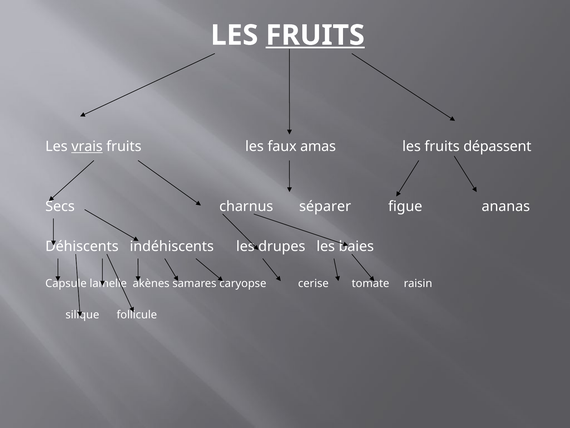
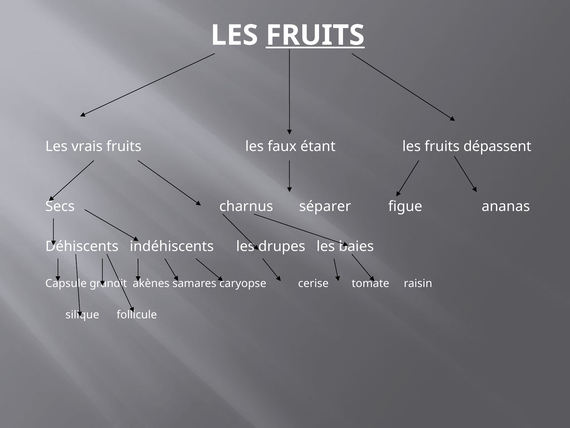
vrais underline: present -> none (87, 146)
amas: amas -> étant (318, 146)
lamelle: lamelle -> grandit (108, 283)
